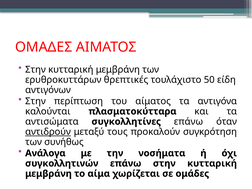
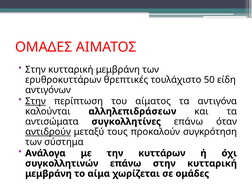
Στην underline: none -> present (35, 101)
πλασματοκύτταρα: πλασματοκύτταρα -> αλληλεπιδράσεων (132, 111)
συνήθως: συνήθως -> σύστημα (64, 142)
νοσήματα: νοσήματα -> κυττάρων (162, 153)
